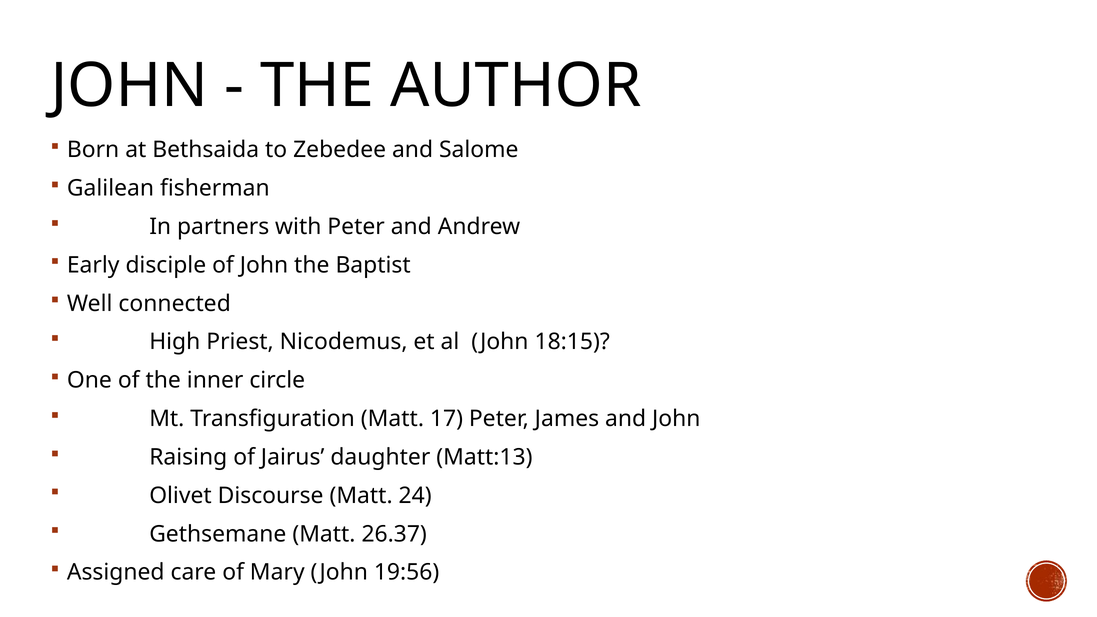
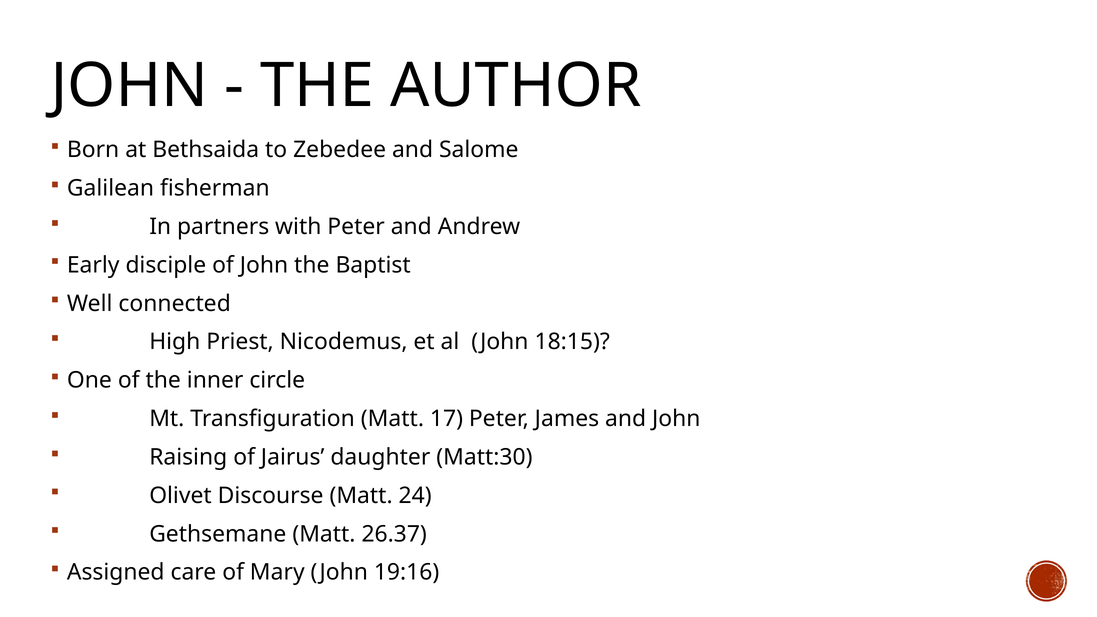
Matt:13: Matt:13 -> Matt:30 (484, 457)
19:56: 19:56 -> 19:16 (407, 572)
